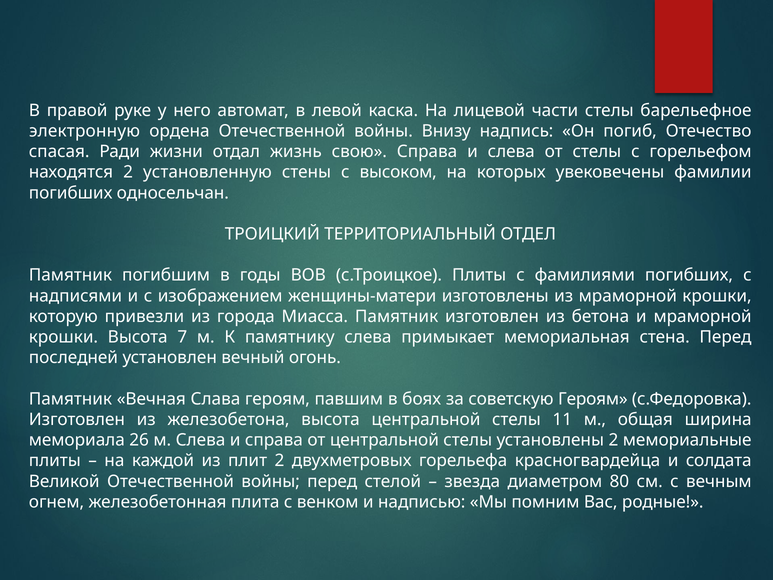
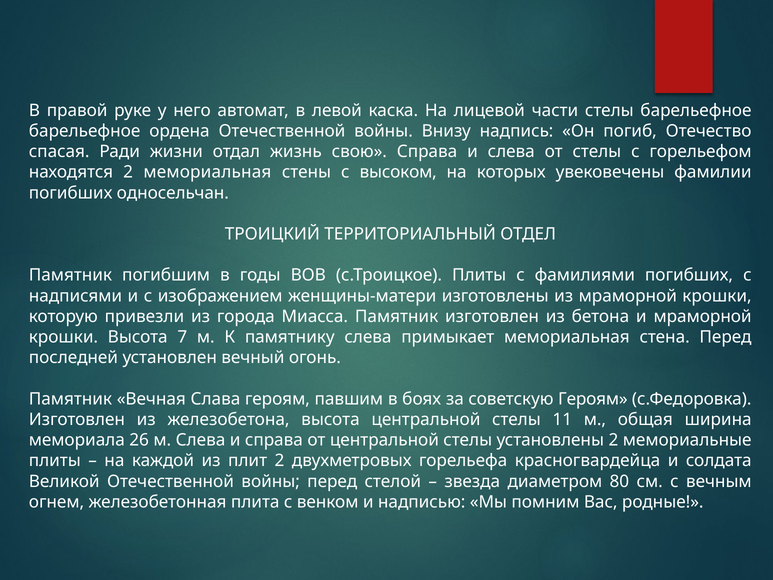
электронную: электронную -> барельефное (85, 131)
2 установленную: установленную -> мемориальная (207, 172)
